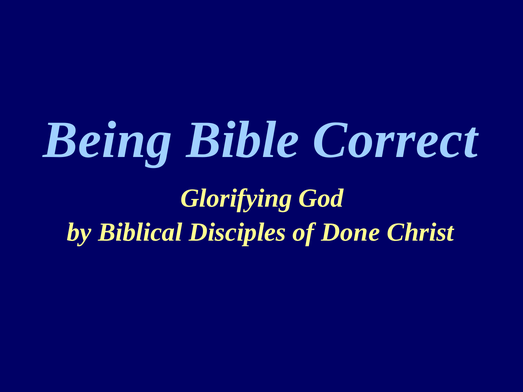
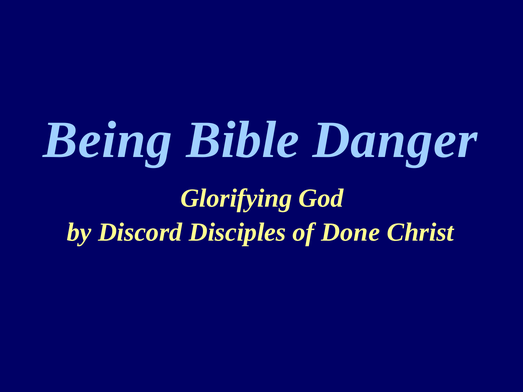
Correct: Correct -> Danger (395, 140)
Biblical: Biblical -> Discord (140, 232)
